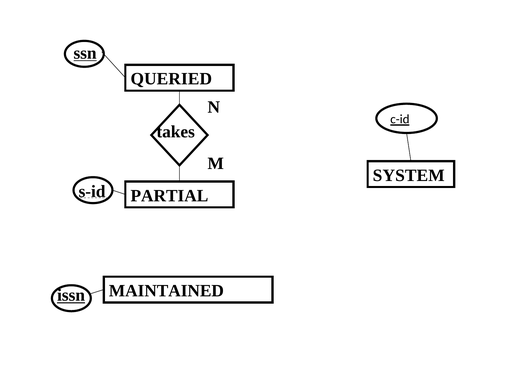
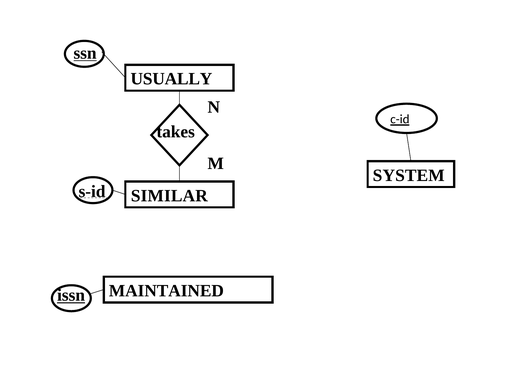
QUERIED: QUERIED -> USUALLY (171, 79)
PARTIAL: PARTIAL -> SIMILAR (169, 196)
